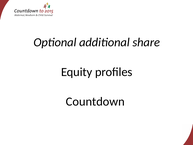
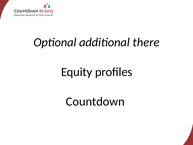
share: share -> there (146, 42)
